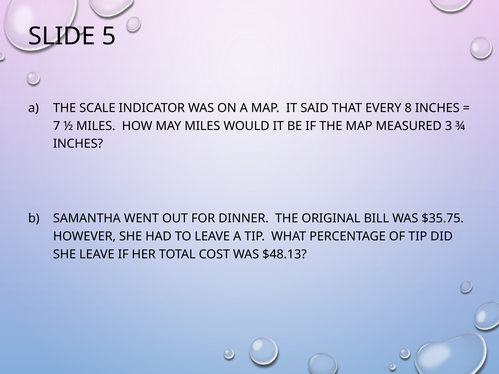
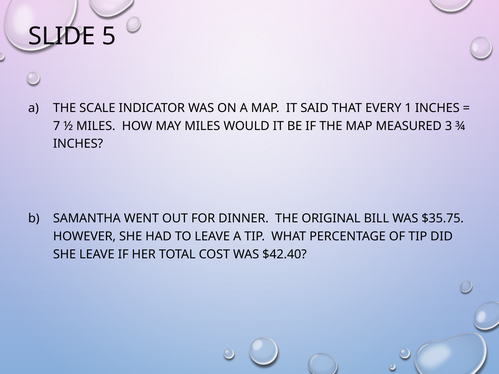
8: 8 -> 1 (408, 108)
$48.13: $48.13 -> $42.40 (285, 255)
